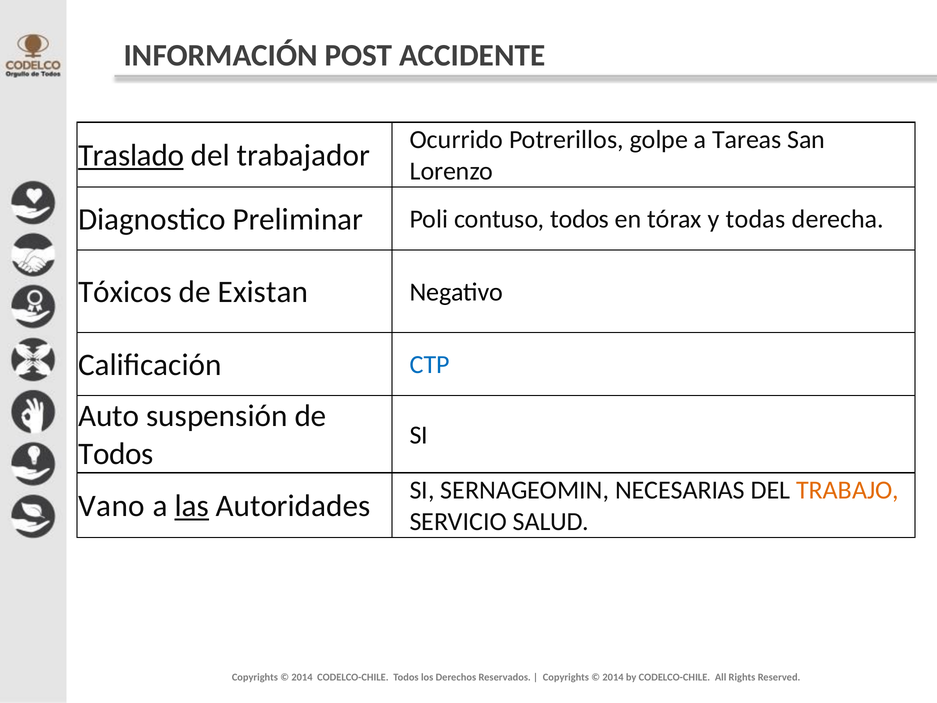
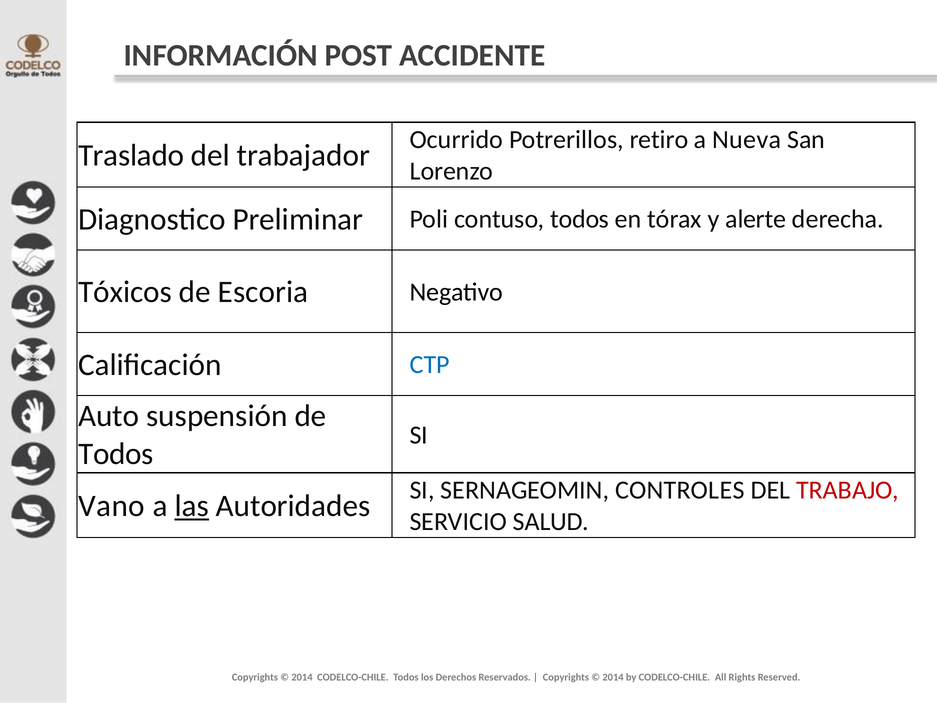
golpe: golpe -> retiro (659, 139)
Tareas: Tareas -> Nueva (747, 139)
Traslado underline: present -> none (131, 155)
todas: todas -> alerte (756, 219)
Existan: Existan -> Escoria (263, 292)
NECESARIAS: NECESARIAS -> CONTROLES (680, 490)
TRABAJO colour: orange -> red (848, 490)
